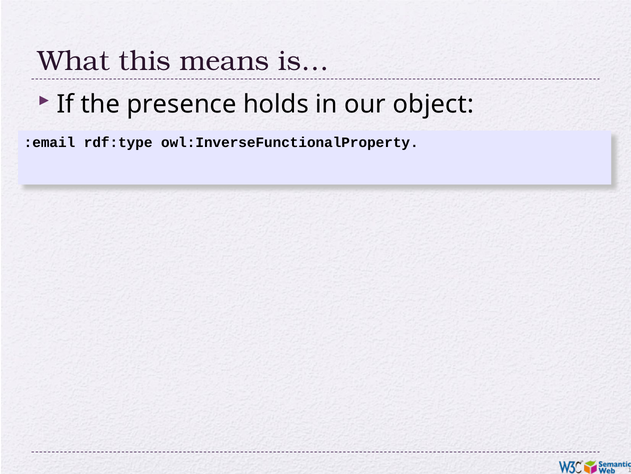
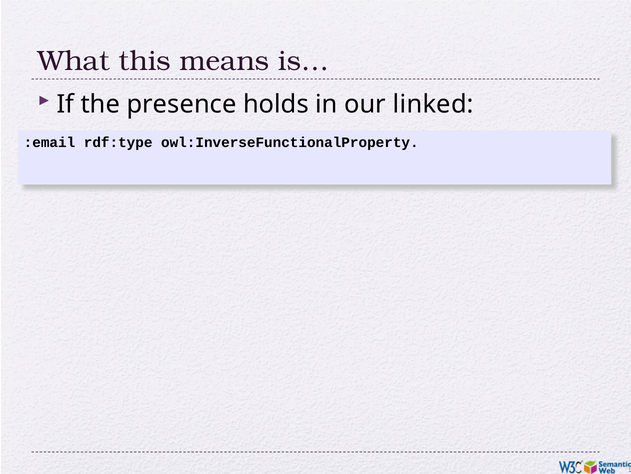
object: object -> linked (433, 104)
